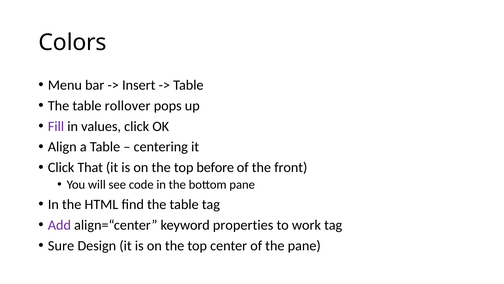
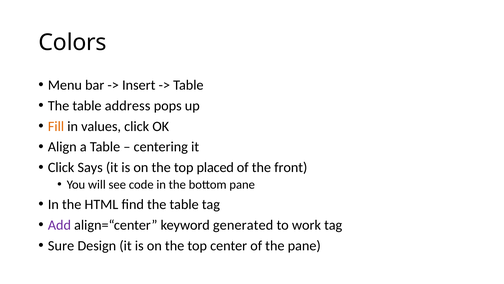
rollover: rollover -> address (128, 106)
Fill colour: purple -> orange (56, 126)
That: That -> Says (90, 167)
before: before -> placed (215, 167)
properties: properties -> generated (243, 225)
